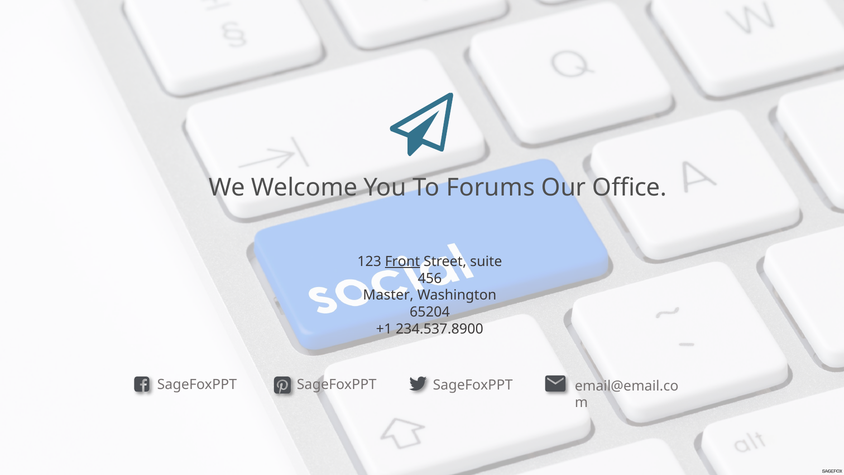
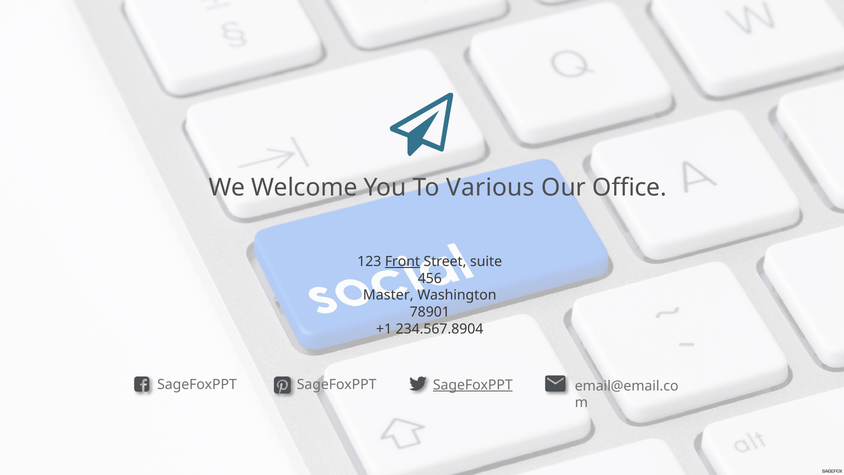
Forums: Forums -> Various (490, 188)
65204: 65204 -> 78901 (430, 312)
234.537.8900: 234.537.8900 -> 234.567.8904 (439, 329)
SageFoxPPT underline: none -> present (473, 385)
